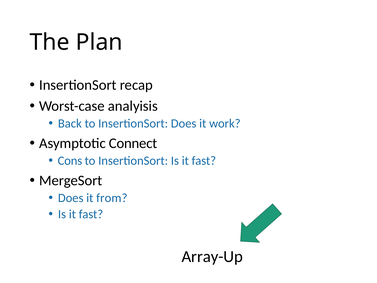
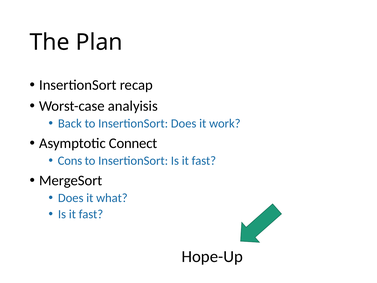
from: from -> what (112, 198)
Array-Up: Array-Up -> Hope-Up (212, 256)
